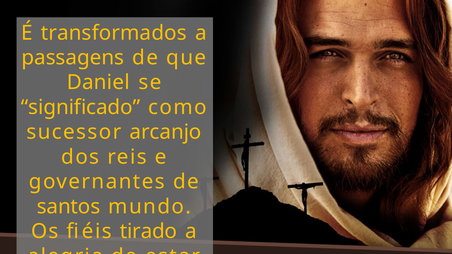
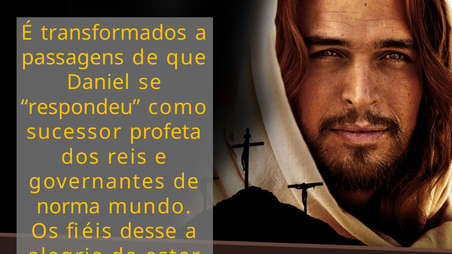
significado: significado -> respondeu (81, 107)
arcanjo: arcanjo -> profeta (166, 132)
santos: santos -> norma (69, 207)
tirado: tirado -> desse (148, 232)
